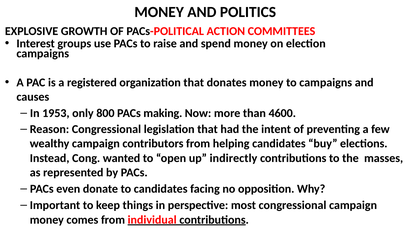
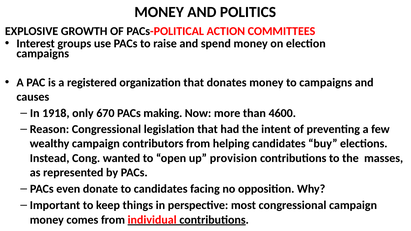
1953: 1953 -> 1918 (56, 113)
800: 800 -> 670 (105, 113)
indirectly: indirectly -> provision (233, 158)
